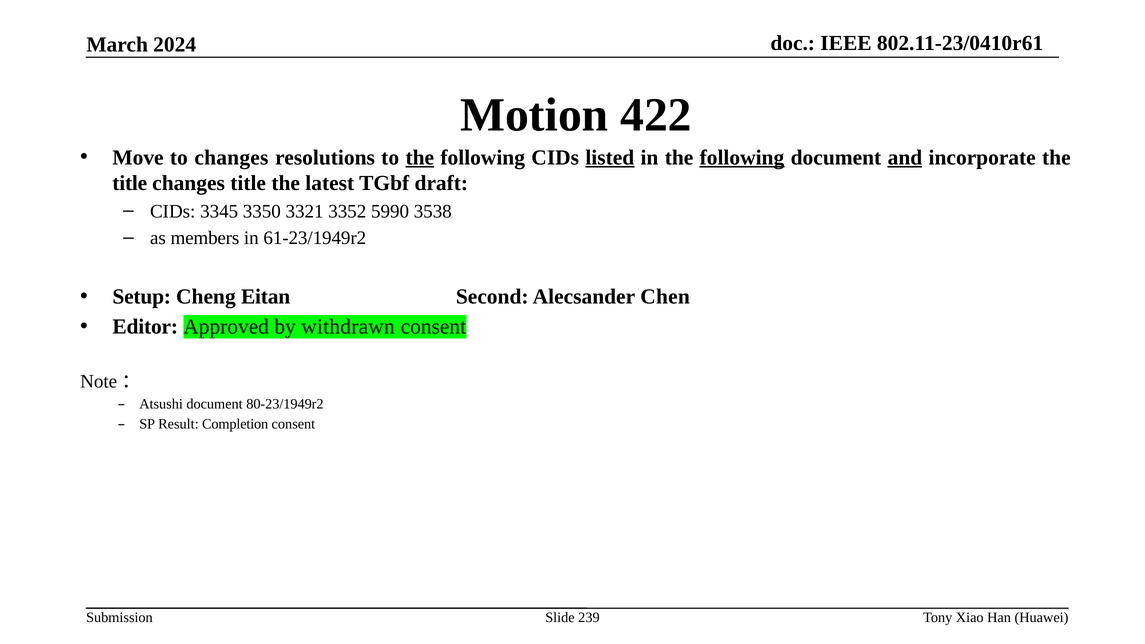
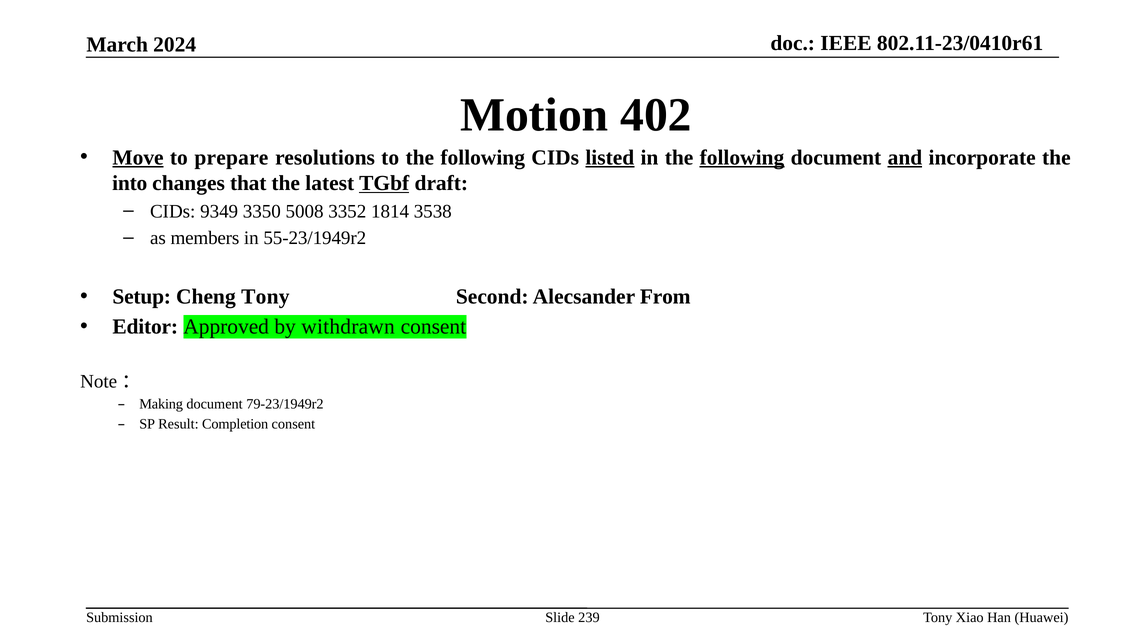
422: 422 -> 402 (656, 115)
Move underline: none -> present (138, 158)
to changes: changes -> prepare (231, 158)
the underline: present -> none (420, 158)
title: title -> into (130, 183)
changes title: title -> that (248, 183)
TGbf underline: none -> present (384, 183)
3345: 3345 -> 9349 (219, 211)
3321: 3321 -> 5008 (305, 211)
5990: 5990 -> 1814 (390, 211)
61-23/1949r2: 61-23/1949r2 -> 55-23/1949r2 (315, 238)
Cheng Eitan: Eitan -> Tony (265, 297)
Chen: Chen -> From (665, 297)
Atsushi: Atsushi -> Making (161, 404)
80-23/1949r2: 80-23/1949r2 -> 79-23/1949r2 (285, 404)
